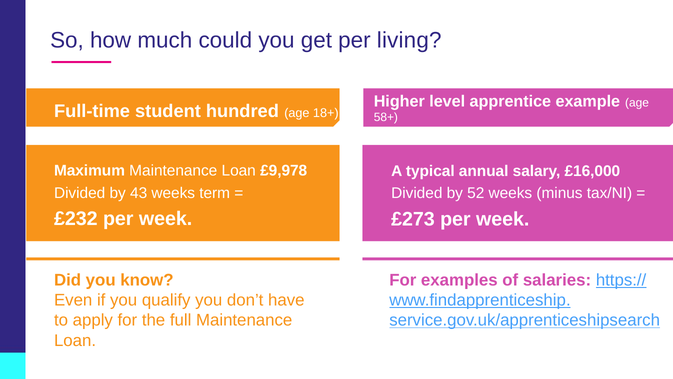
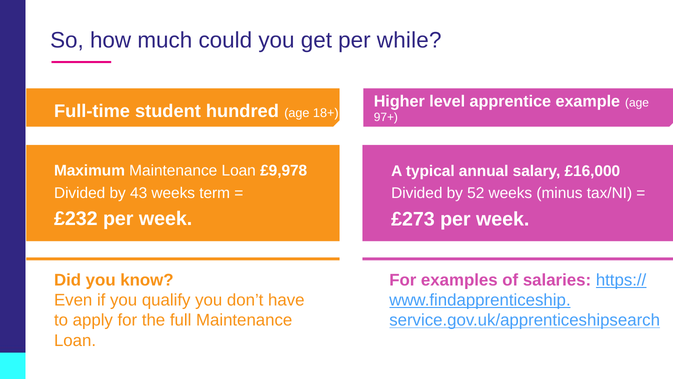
living: living -> while (409, 40)
58+: 58+ -> 97+ (386, 117)
